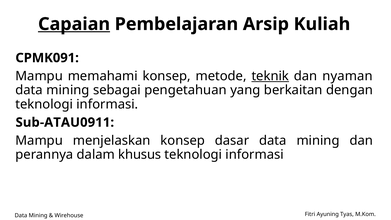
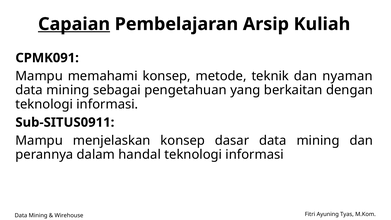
teknik underline: present -> none (270, 76)
Sub-ATAU0911: Sub-ATAU0911 -> Sub-SITUS0911 (65, 122)
khusus: khusus -> handal (140, 155)
